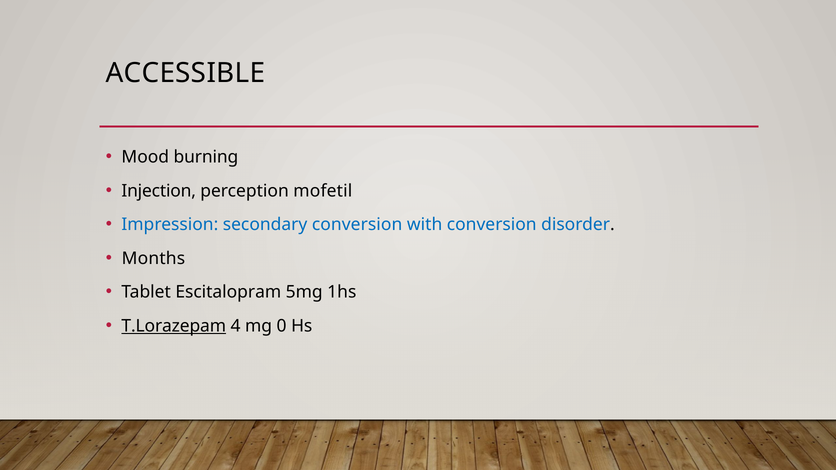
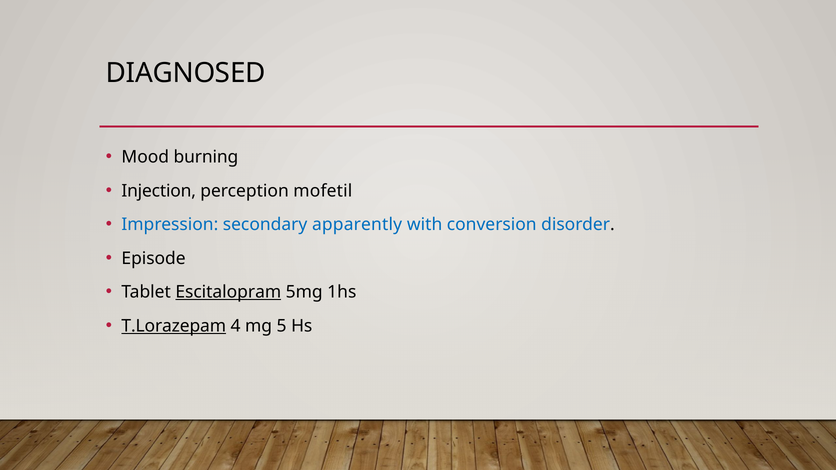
ACCESSIBLE: ACCESSIBLE -> DIAGNOSED (186, 73)
secondary conversion: conversion -> apparently (357, 225)
Months: Months -> Episode (154, 259)
Escitalopram underline: none -> present (228, 292)
0: 0 -> 5 (282, 326)
